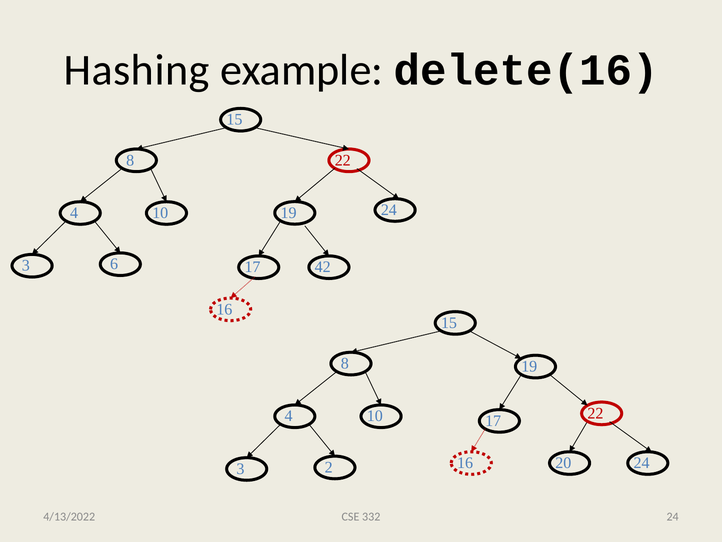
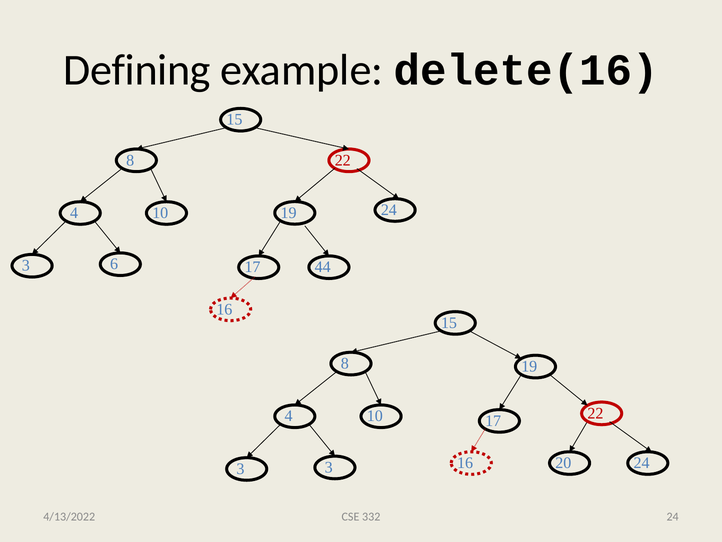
Hashing: Hashing -> Defining (137, 70)
42: 42 -> 44 (323, 267)
3 2: 2 -> 3 (329, 467)
